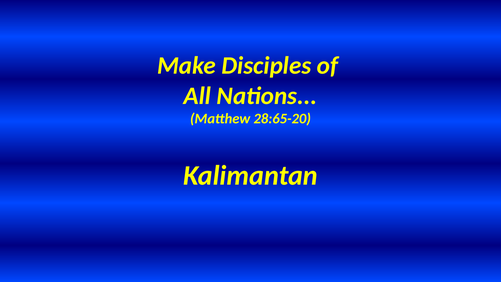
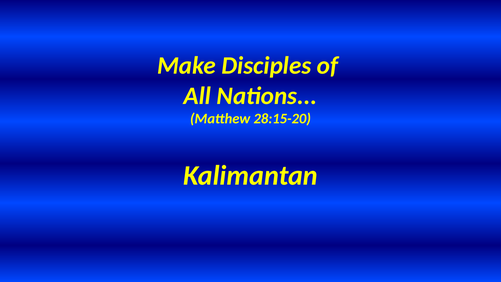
28:65-20: 28:65-20 -> 28:15-20 (282, 119)
